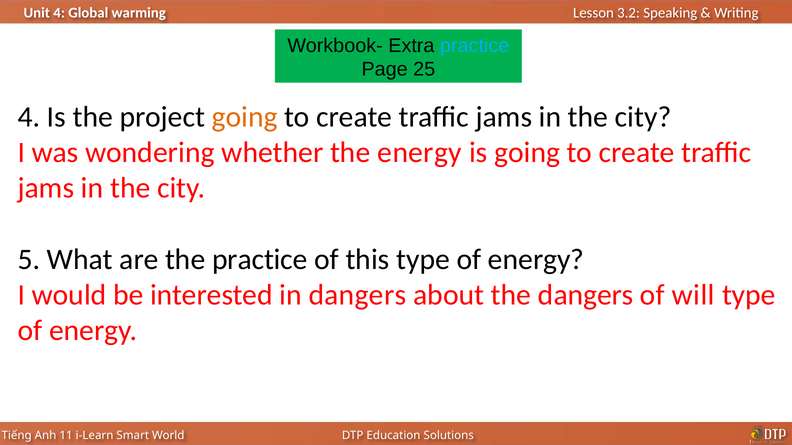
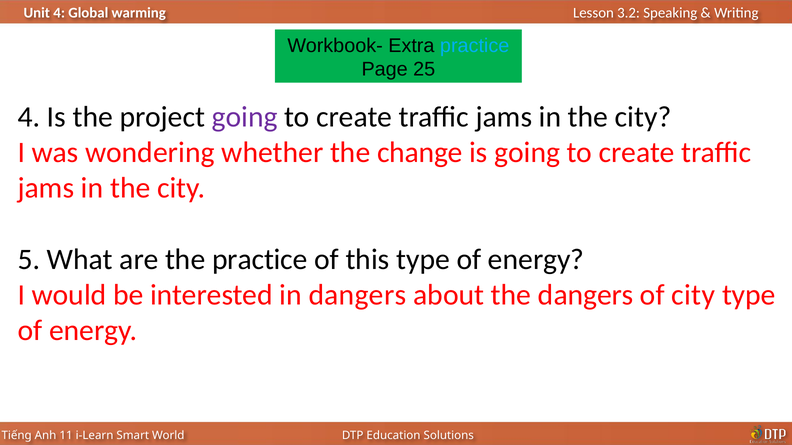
going colour: orange -> purple (245, 117)
the energy: energy -> change (420, 153)
of will: will -> city (693, 295)
